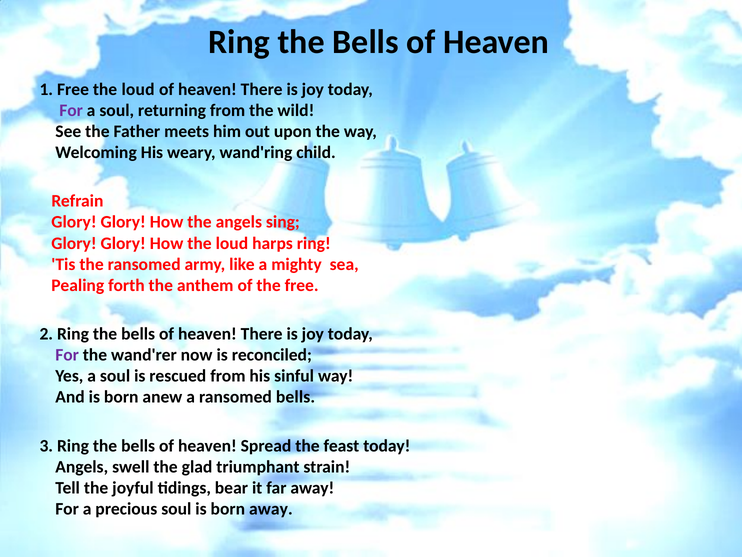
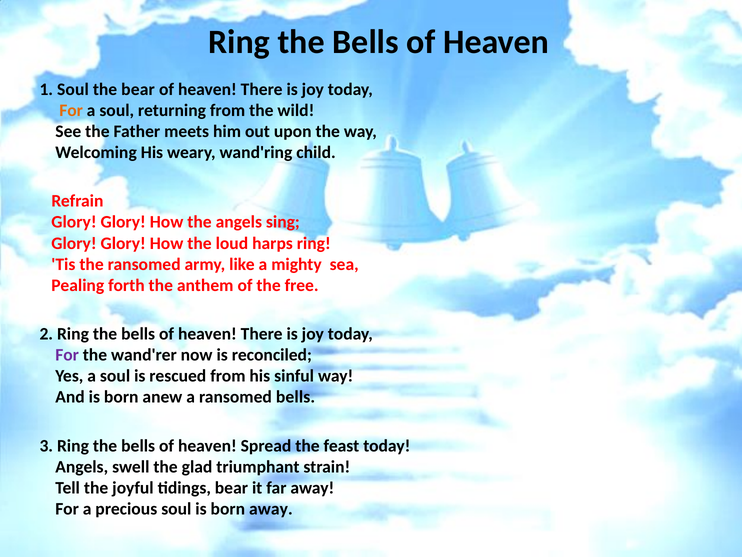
1 Free: Free -> Soul (73, 89)
loud: loud -> bear (138, 89)
For colour: purple -> orange (71, 110)
